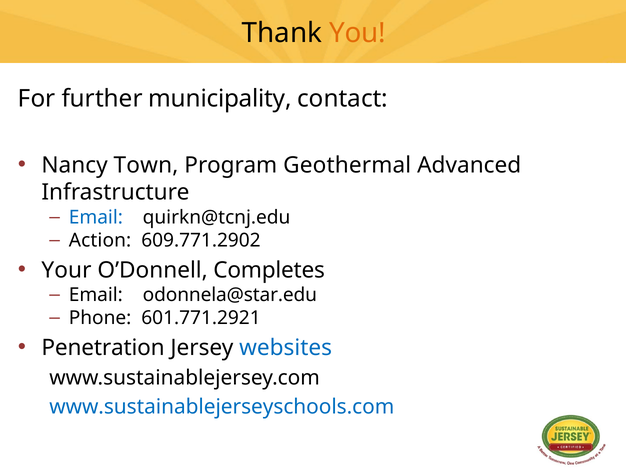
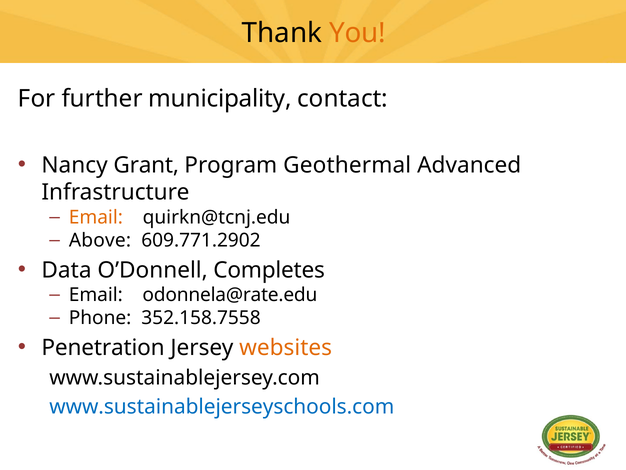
Town: Town -> Grant (146, 165)
Email colour: blue -> orange (96, 217)
Action: Action -> Above (100, 240)
Your: Your -> Data (67, 270)
odonnela@star.edu: odonnela@star.edu -> odonnela@rate.edu (230, 295)
601.771.2921: 601.771.2921 -> 352.158.7558 (201, 317)
websites colour: blue -> orange (286, 347)
